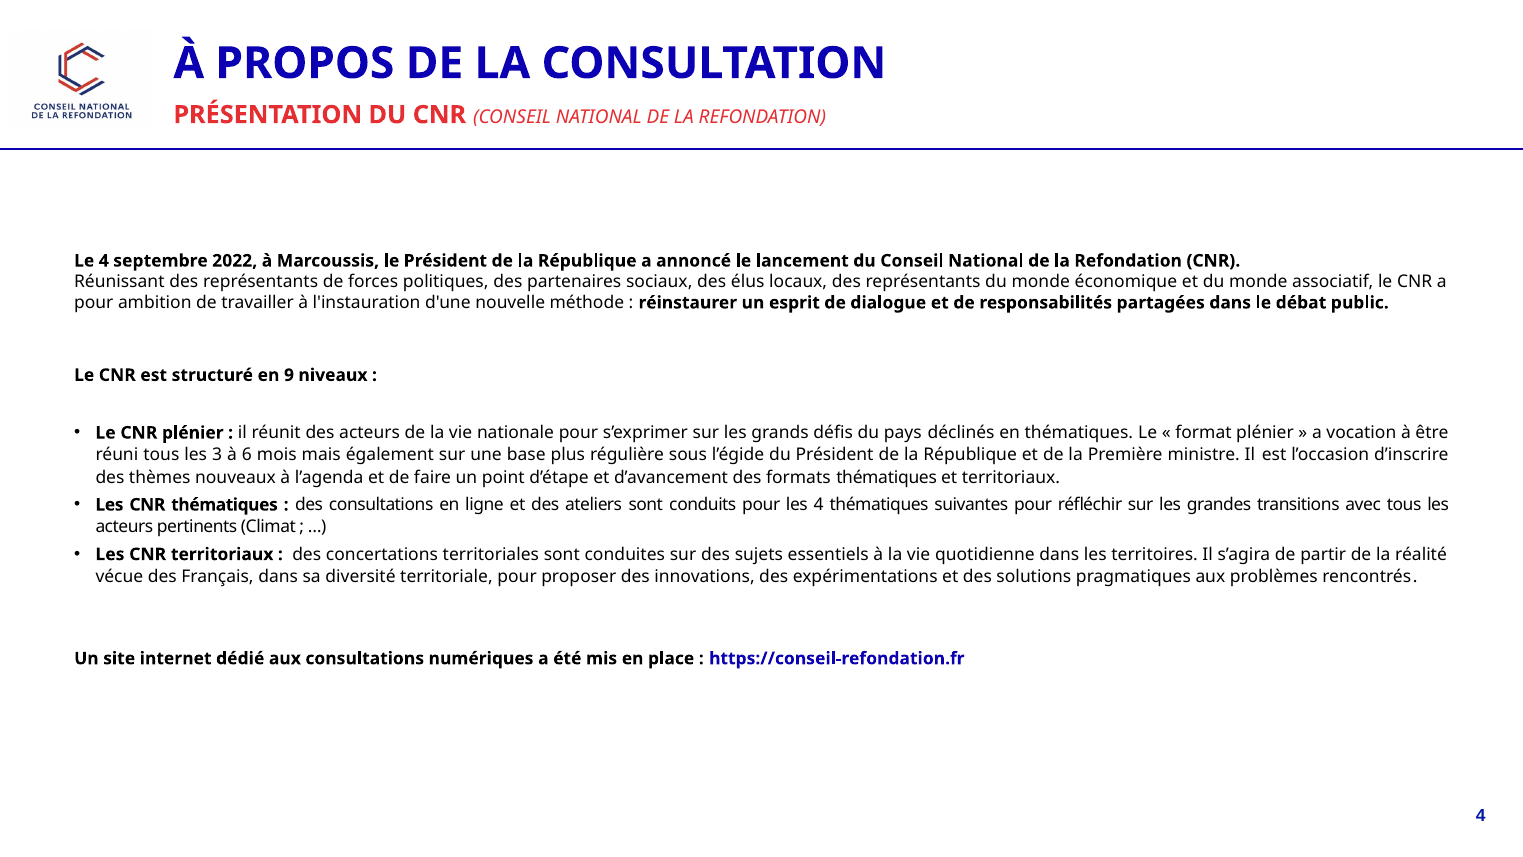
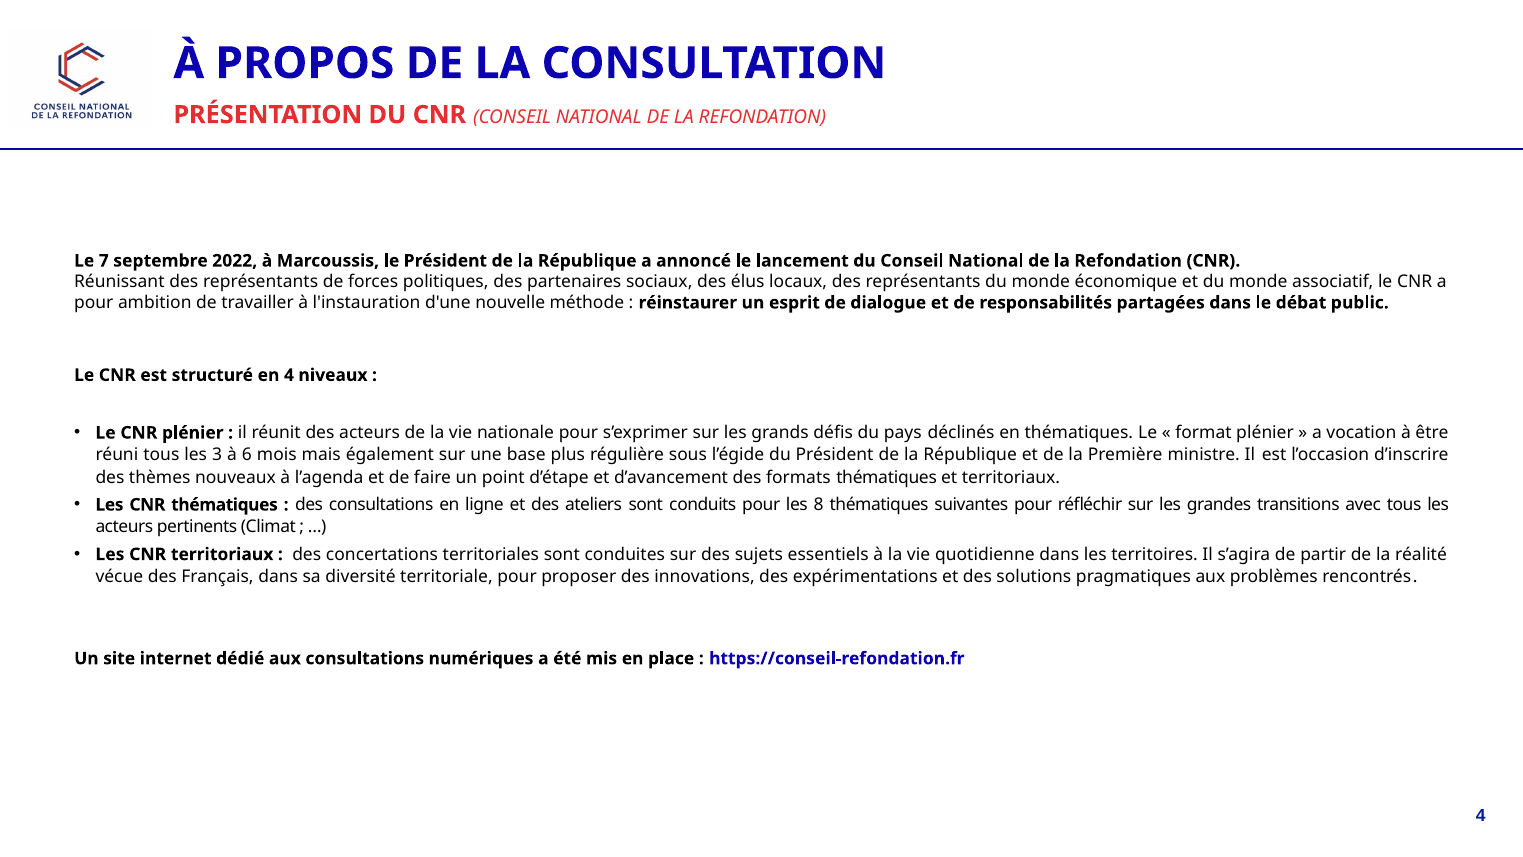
Le 4: 4 -> 7 (104, 261)
en 9: 9 -> 4 (289, 375)
les 4: 4 -> 8 (819, 505)
